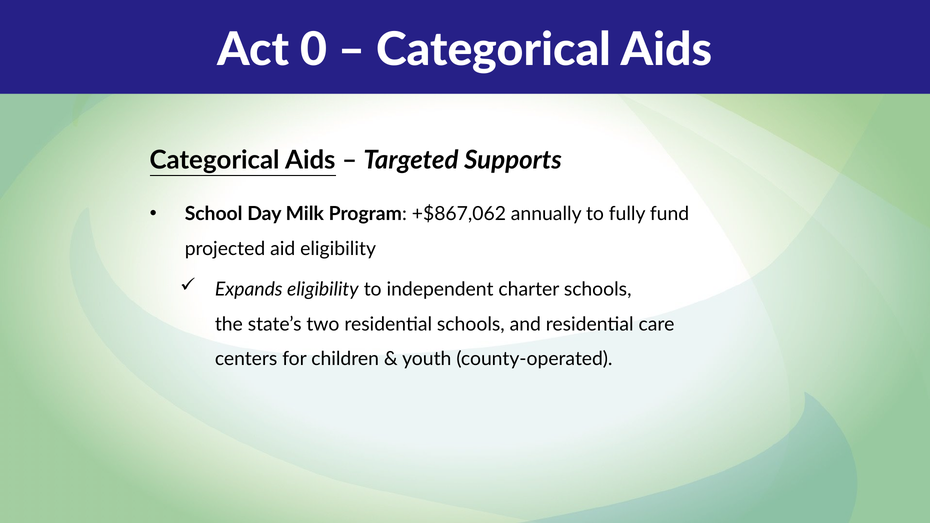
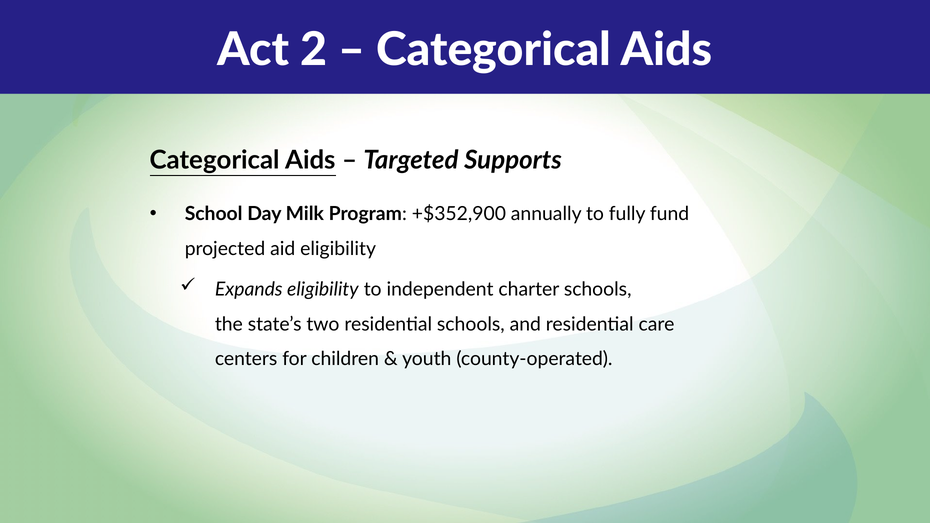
0: 0 -> 2 (314, 50)
+$867,062: +$867,062 -> +$352,900 (459, 214)
